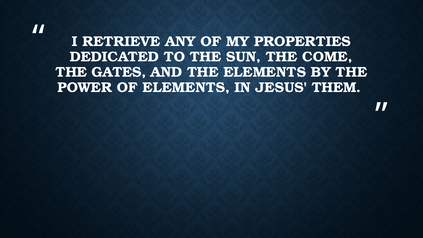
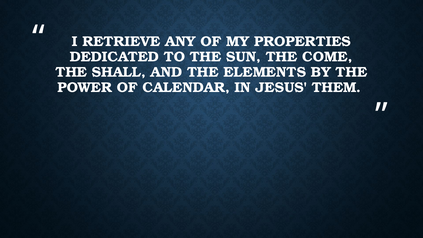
GATES: GATES -> SHALL (119, 72)
OF ELEMENTS: ELEMENTS -> CALENDAR (186, 87)
